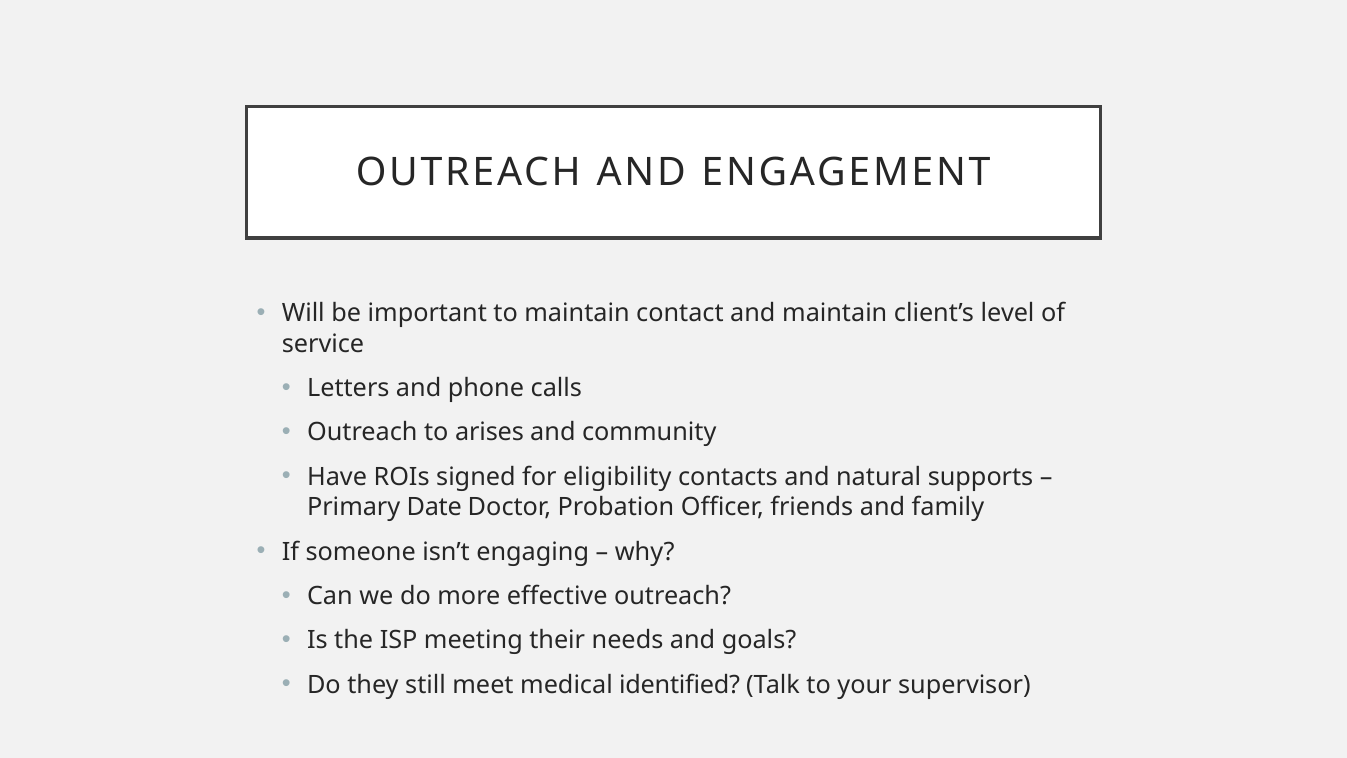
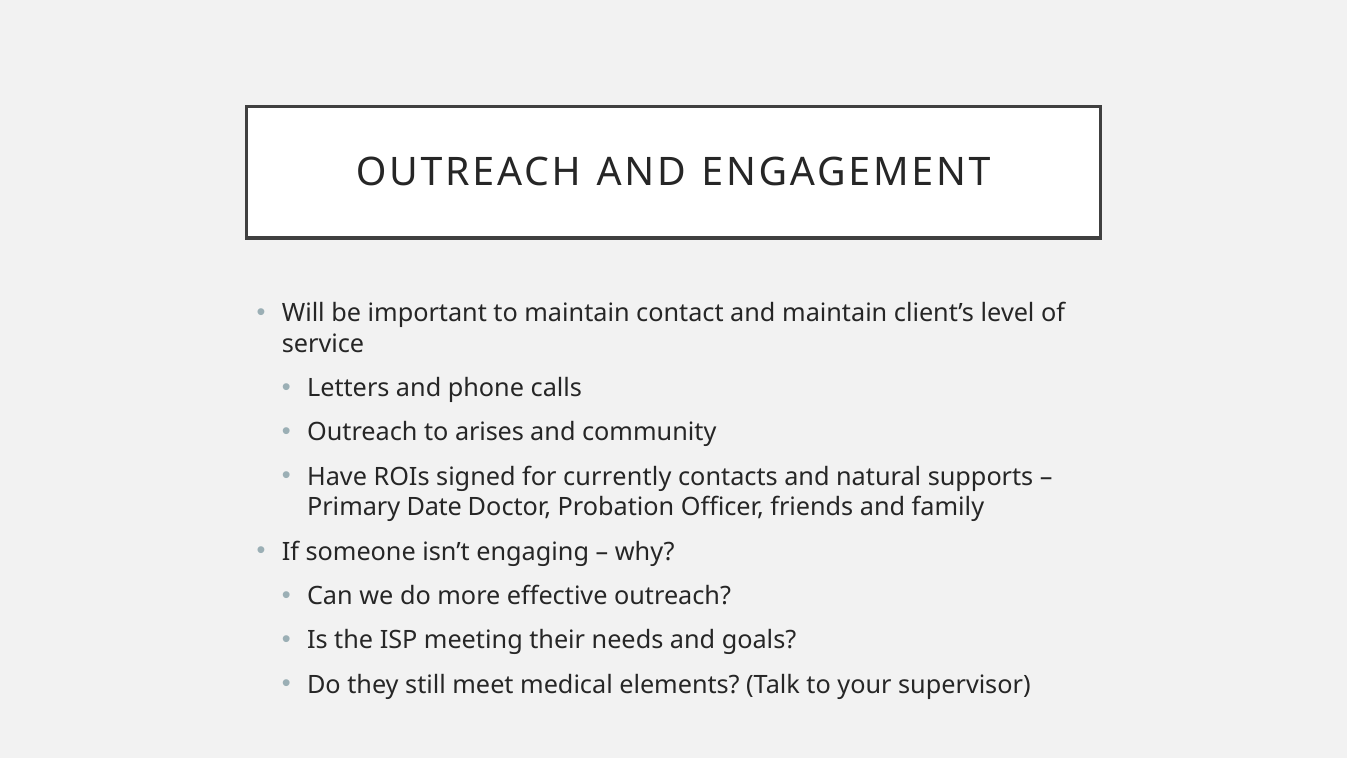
eligibility: eligibility -> currently (617, 477)
identified: identified -> elements (680, 684)
